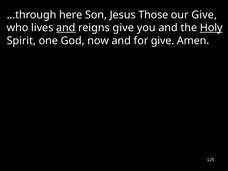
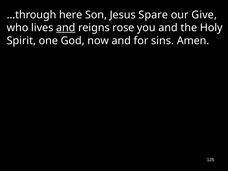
Those: Those -> Spare (153, 15)
reigns give: give -> rose (123, 28)
Holy underline: present -> none (211, 28)
for give: give -> sins (163, 41)
